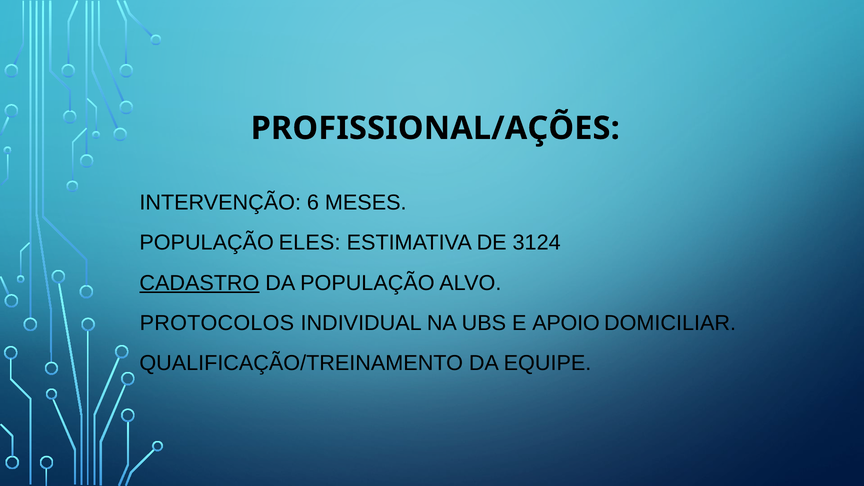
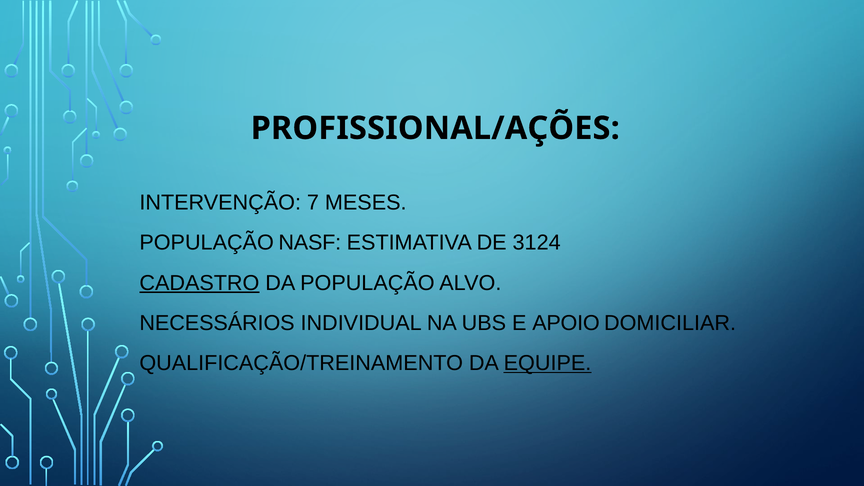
6: 6 -> 7 (313, 203)
ELES: ELES -> NASF (310, 243)
PROTOCOLOS: PROTOCOLOS -> NECESSÁRIOS (217, 323)
EQUIPE underline: none -> present (547, 363)
